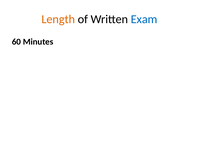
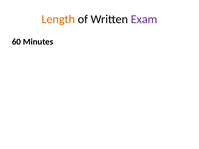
Exam colour: blue -> purple (144, 19)
